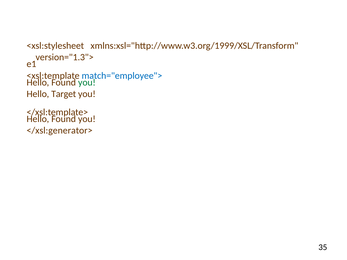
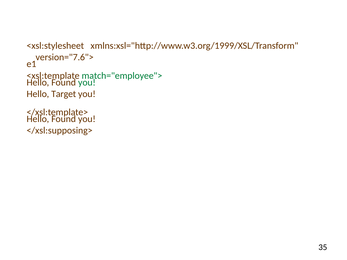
version="1.3">: version="1.3"> -> version="7.6"> (65, 57)
match="employee"> colour: blue -> green (122, 76)
</xsl:generator>: </xsl:generator> -> </xsl:supposing> (60, 131)
